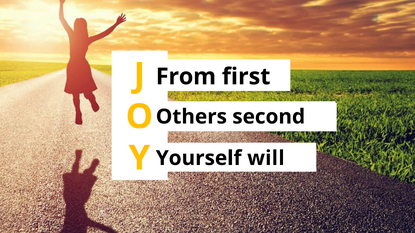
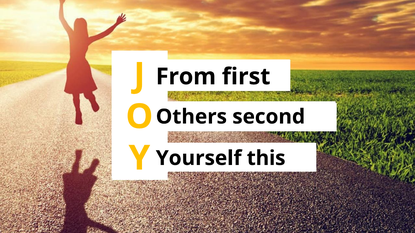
will: will -> this (266, 158)
